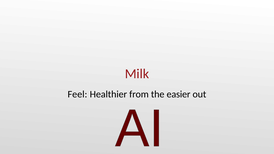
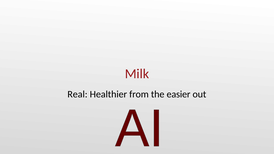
Feel: Feel -> Real (77, 94)
